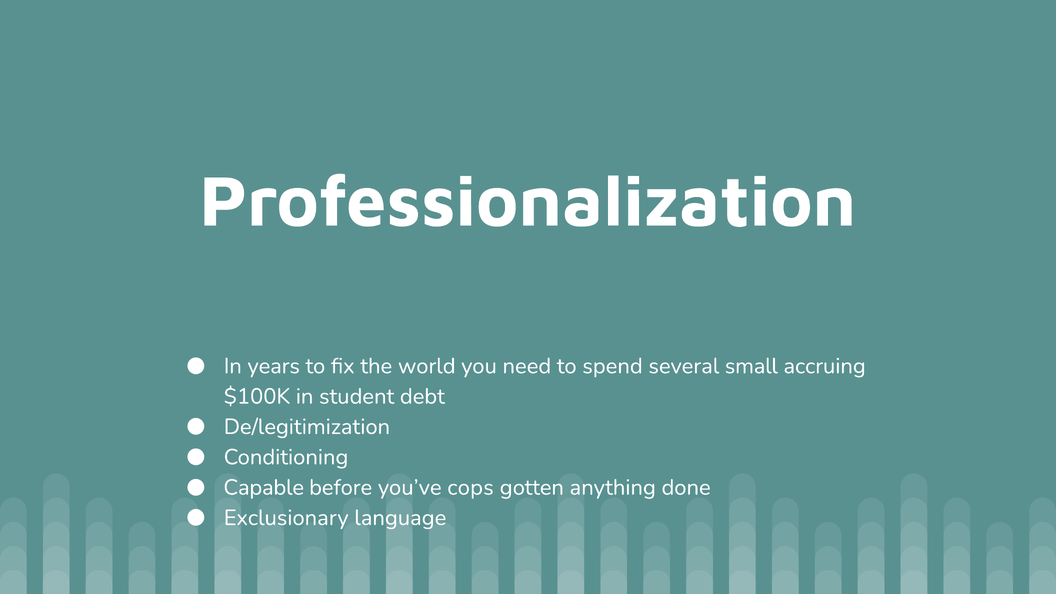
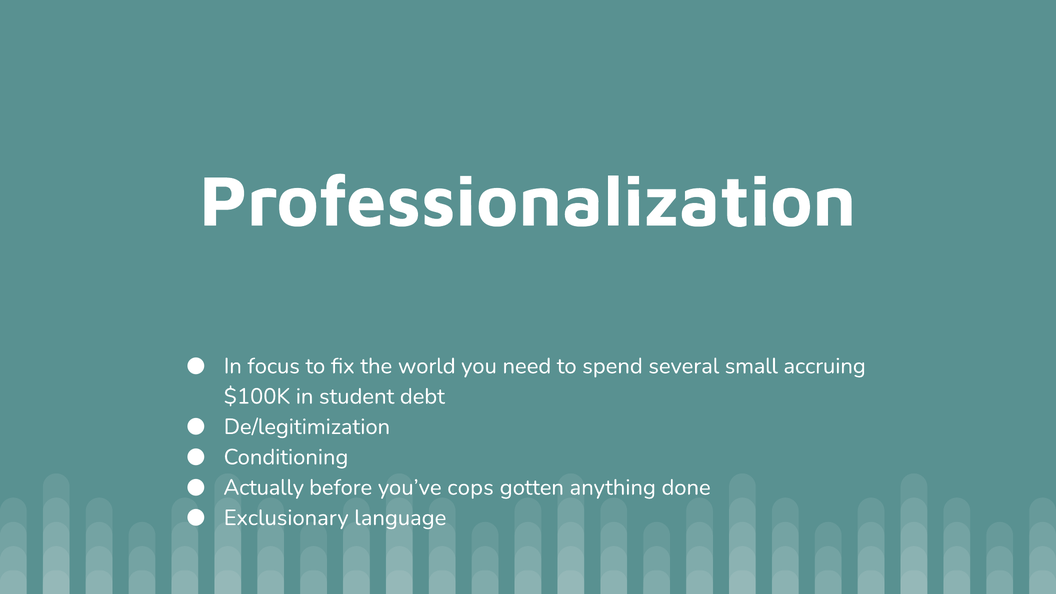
years: years -> focus (274, 366)
Capable: Capable -> Actually (264, 487)
